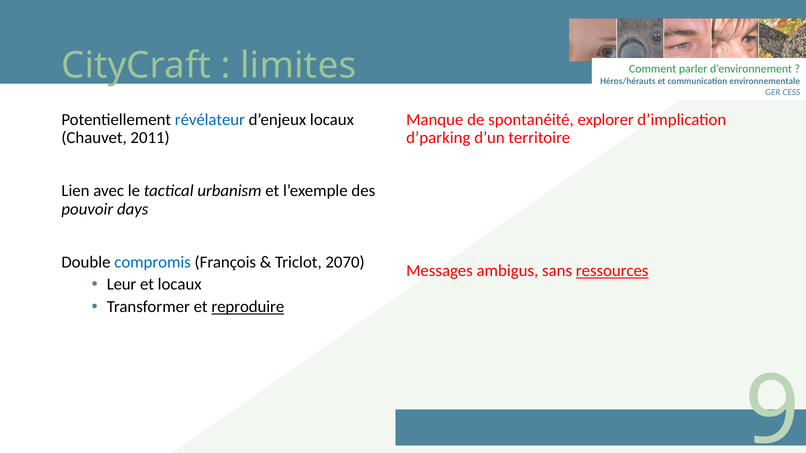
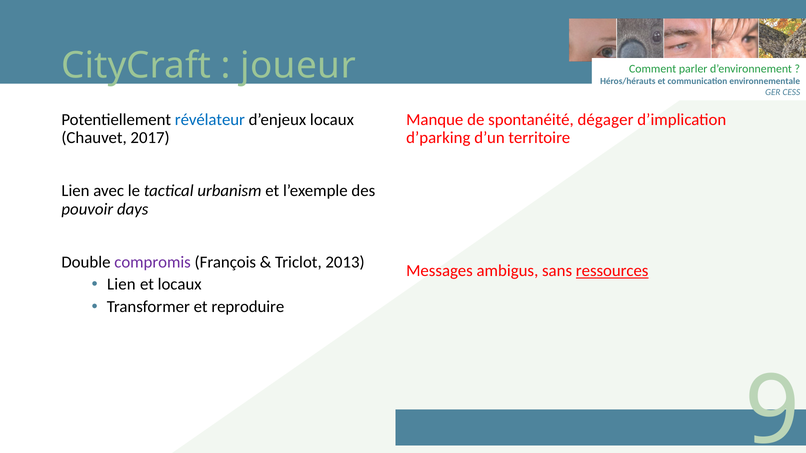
limites: limites -> joueur (298, 66)
explorer: explorer -> dégager (606, 120)
2011: 2011 -> 2017 (150, 138)
compromis colour: blue -> purple (153, 262)
2070: 2070 -> 2013 (345, 262)
Leur: Leur -> Lien (121, 285)
reproduire underline: present -> none (248, 307)
